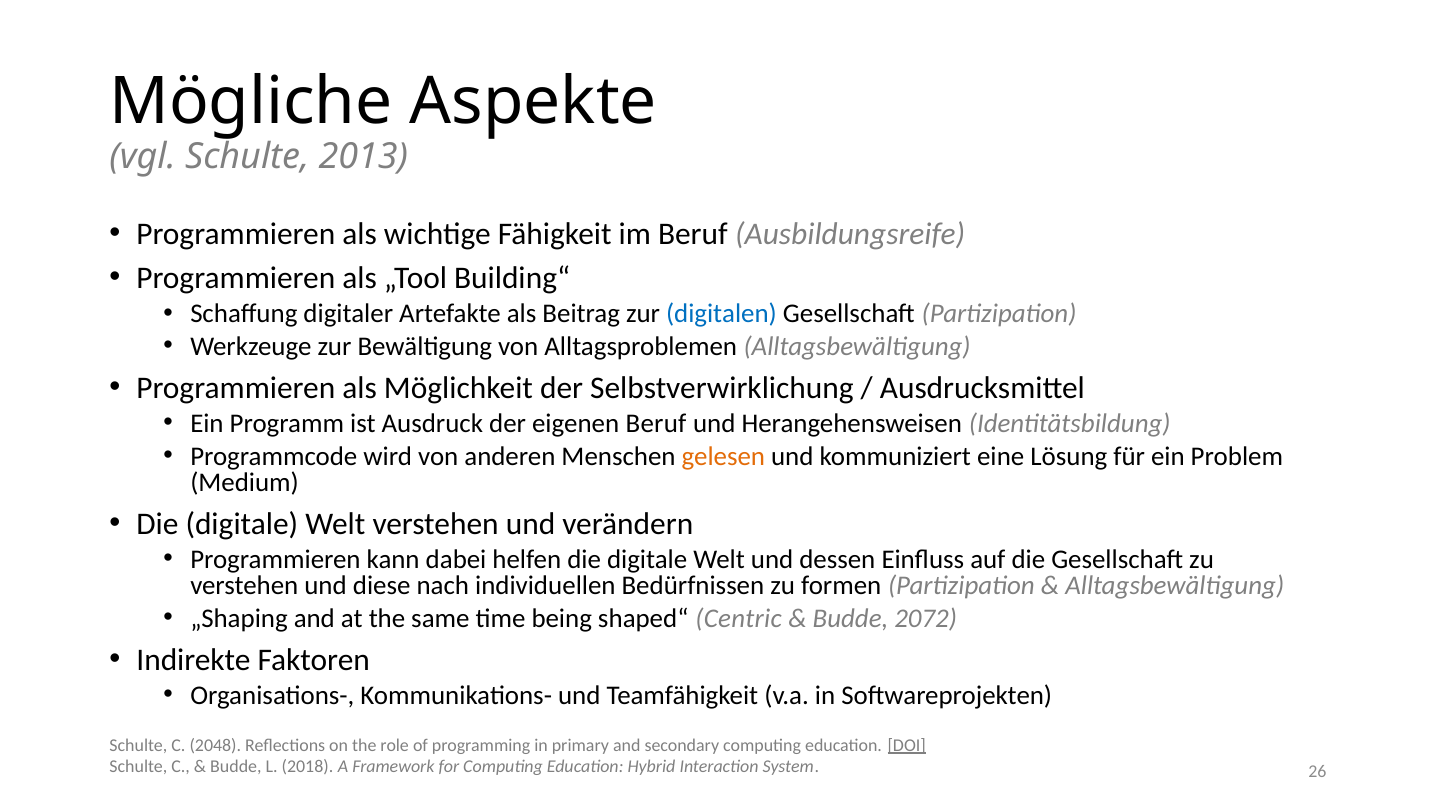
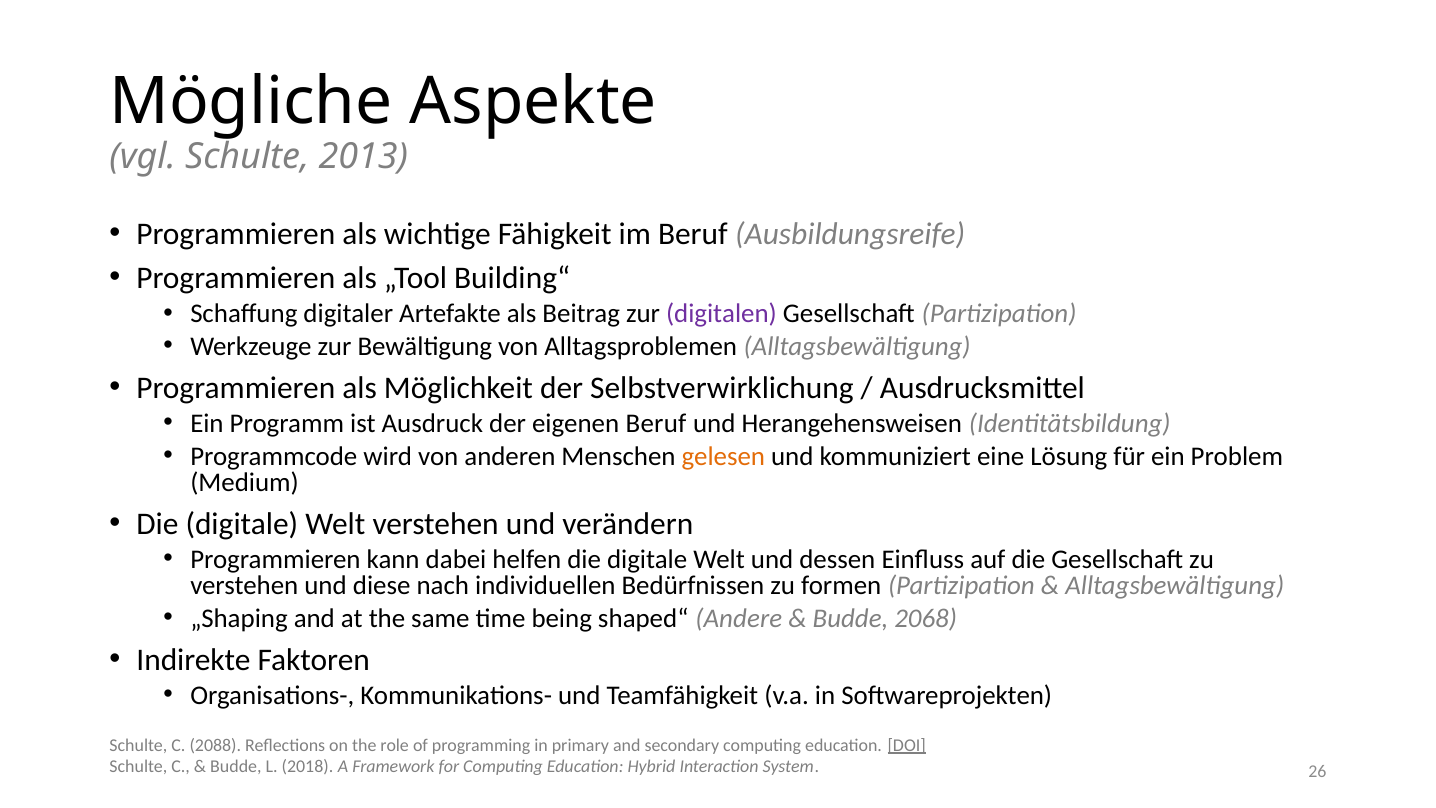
digitalen colour: blue -> purple (721, 314)
Centric: Centric -> Andere (739, 618)
2072: 2072 -> 2068 (926, 618)
2048: 2048 -> 2088 (215, 745)
